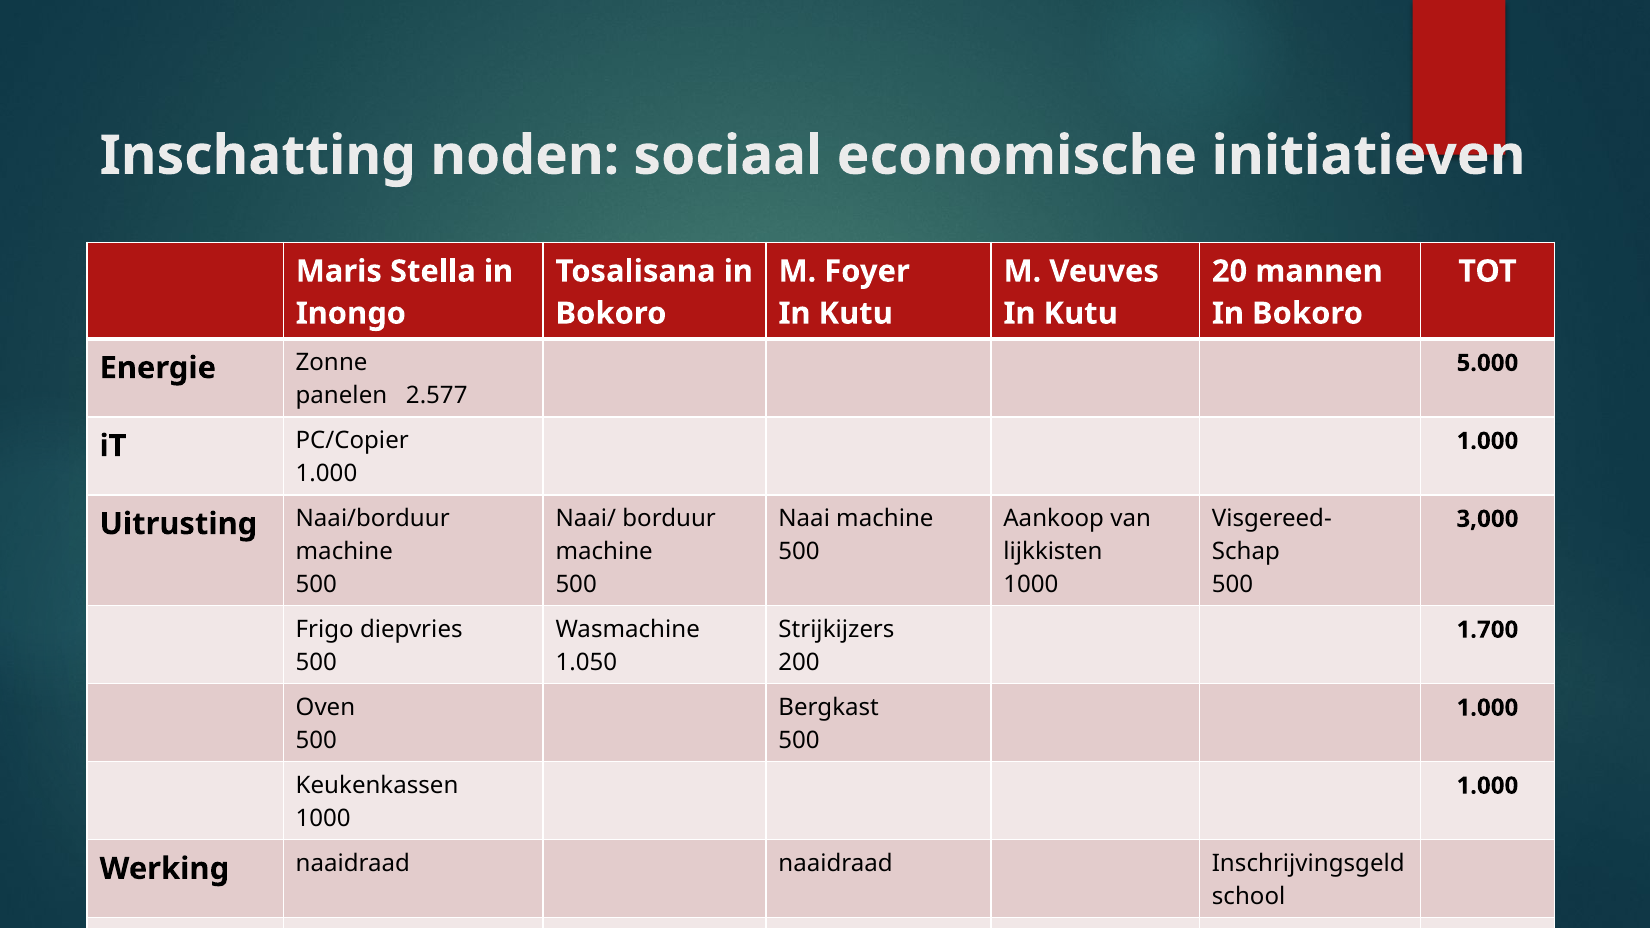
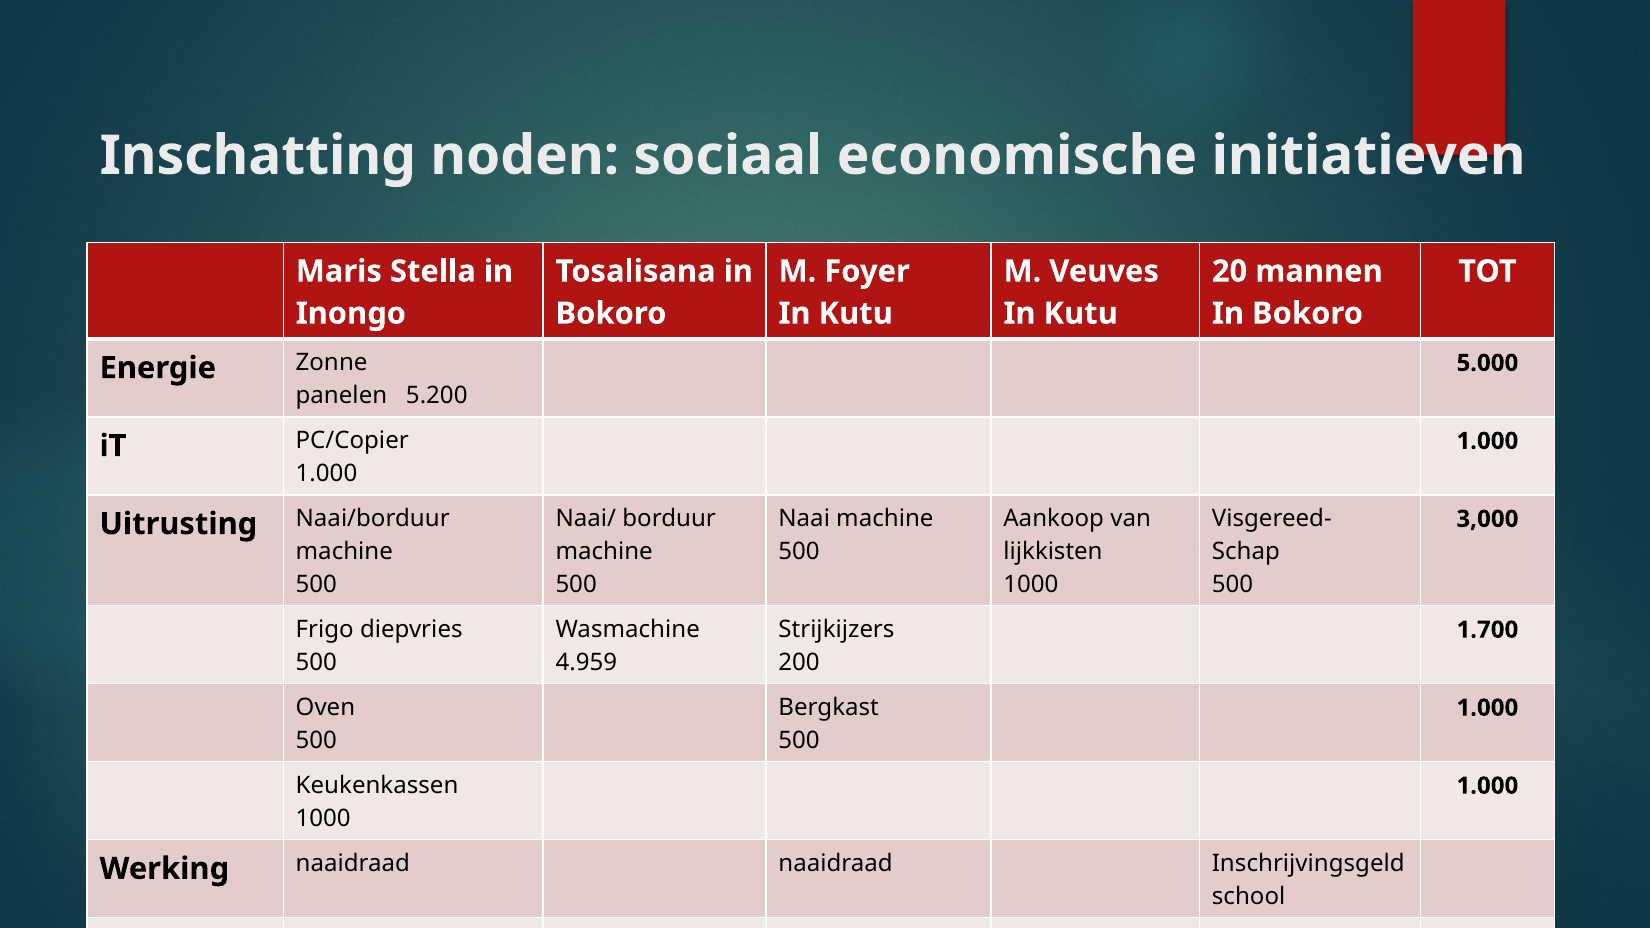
2.577: 2.577 -> 5.200 (437, 396)
1.050: 1.050 -> 4.959 (586, 663)
